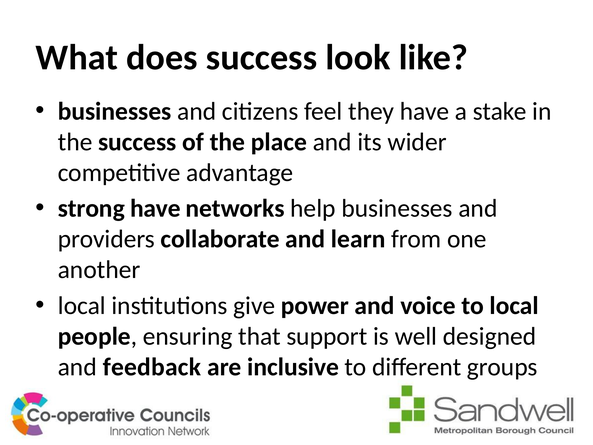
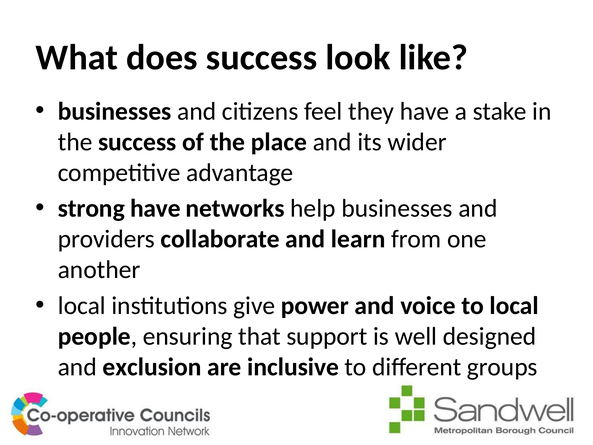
feedback: feedback -> exclusion (152, 367)
